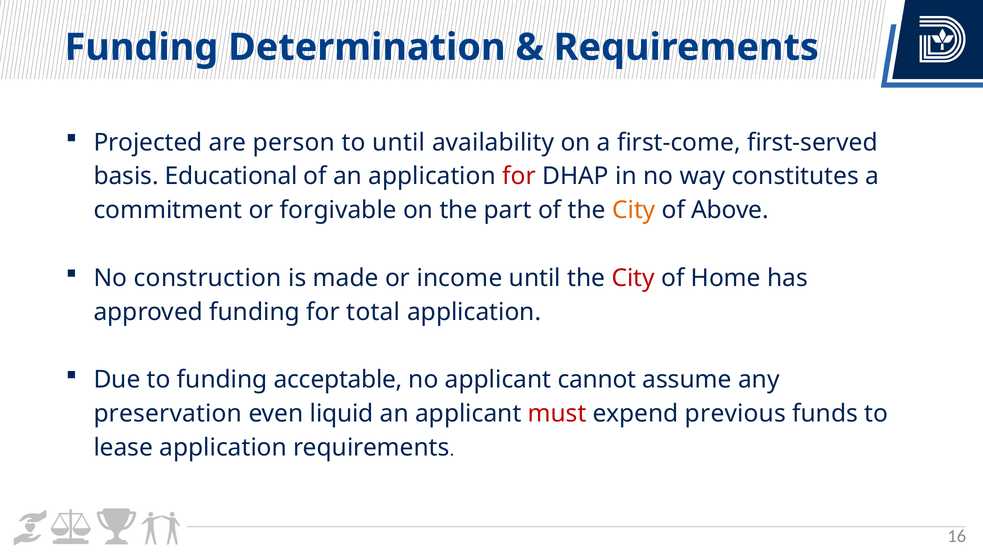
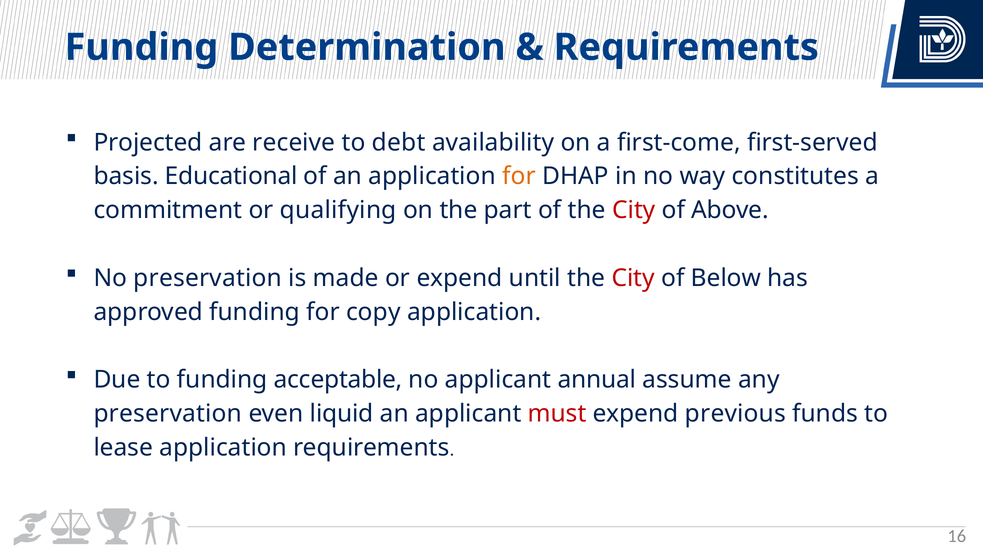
person: person -> receive (294, 142)
to until: until -> debt (399, 142)
for colour: red -> orange (519, 176)
forgivable: forgivable -> qualifying (338, 210)
City colour: orange -> red (634, 210)
No construction: construction -> preservation (208, 278)
or income: income -> expend (460, 278)
Home: Home -> Below (726, 278)
total: total -> copy (373, 312)
cannot: cannot -> annual (597, 380)
